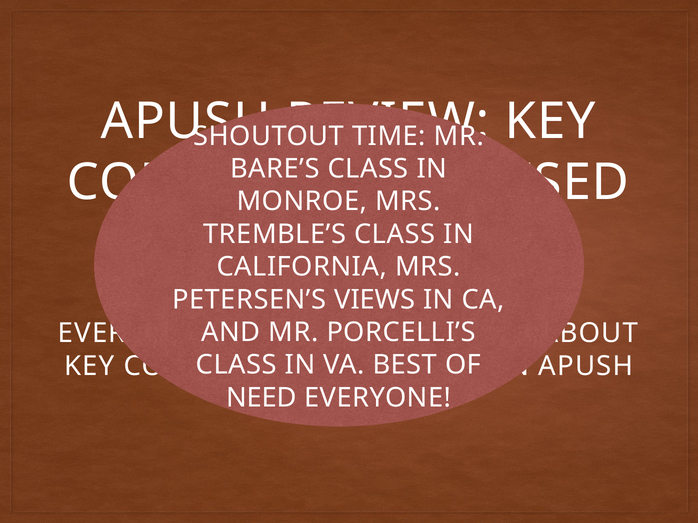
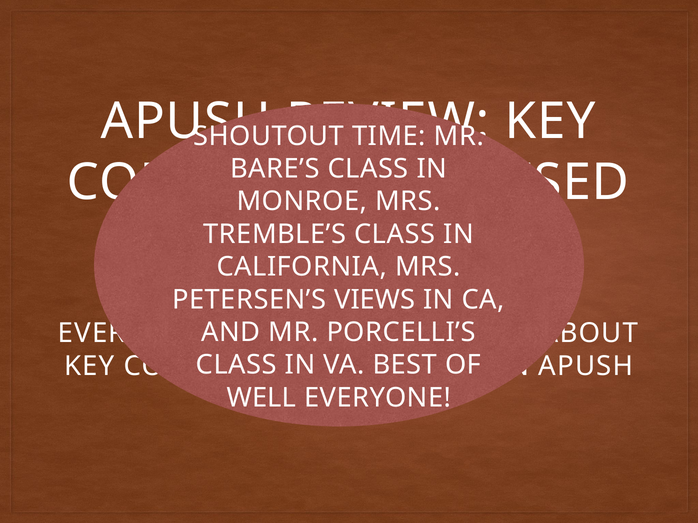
NEED: NEED -> WELL (261, 398)
